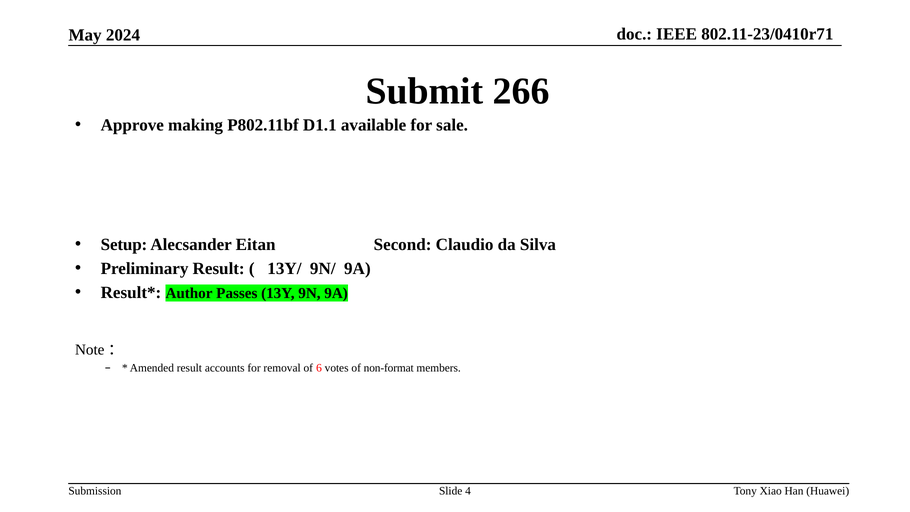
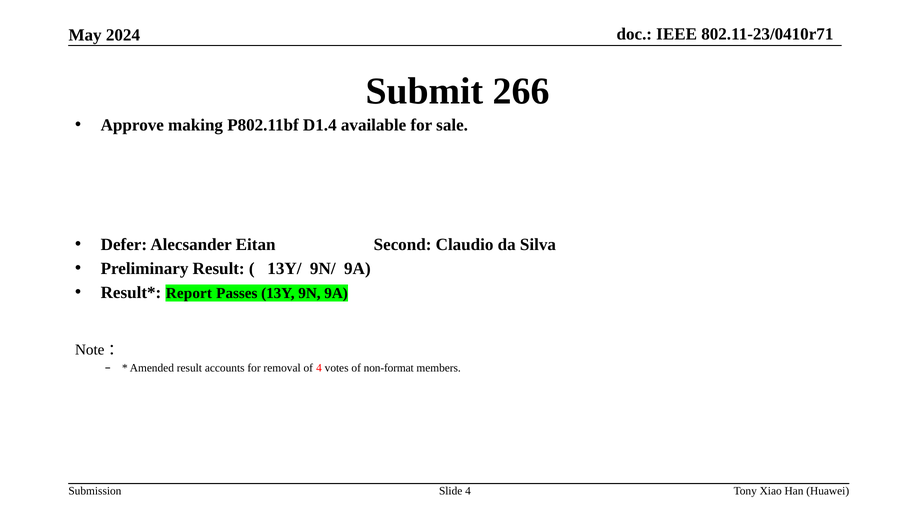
D1.1: D1.1 -> D1.4 (320, 125)
Setup: Setup -> Defer (124, 245)
Author: Author -> Report (189, 293)
of 6: 6 -> 4 (319, 368)
